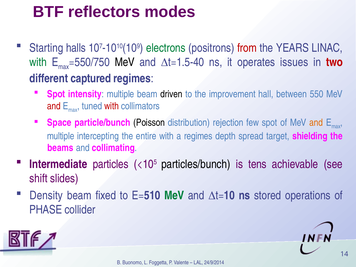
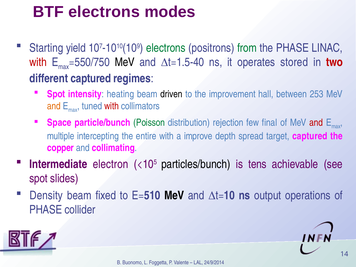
BTF reflectors: reflectors -> electrons (104, 12)
halls: halls -> yield (76, 48)
from colour: red -> green (247, 48)
the YEARS: YEARS -> PHASE (292, 48)
with colour: green -> red (38, 62)
issues: issues -> stored (294, 62)
intensity multiple: multiple -> heating (120, 94)
550: 550 -> 253 (317, 94)
and colour: red -> orange (54, 106)
Poisson colour: black -> green (149, 123)
few spot: spot -> final (270, 123)
and colour: orange -> red (316, 123)
a regimes: regimes -> improve (198, 136)
target shielding: shielding -> captured (310, 136)
beams: beams -> copper (61, 148)
particles: particles -> electron (110, 164)
shift: shift -> spot (38, 178)
MeV colour: green -> black (174, 196)
stored: stored -> output (268, 196)
